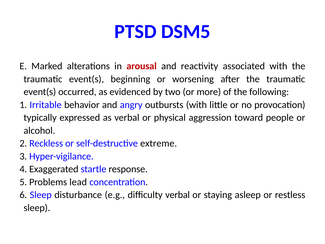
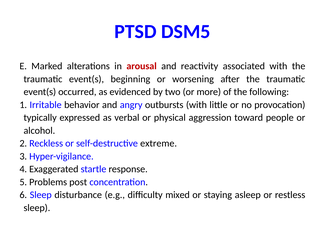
lead: lead -> post (78, 182)
difficulty verbal: verbal -> mixed (178, 195)
